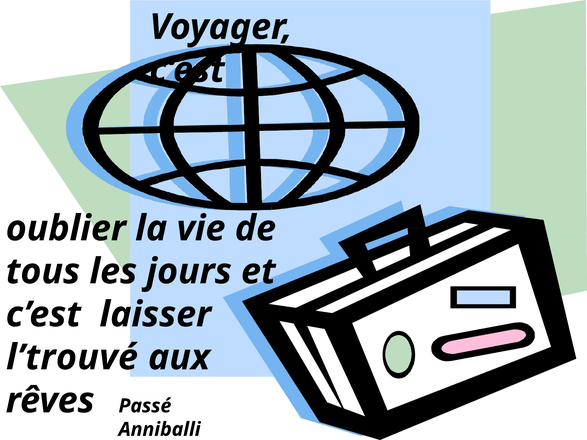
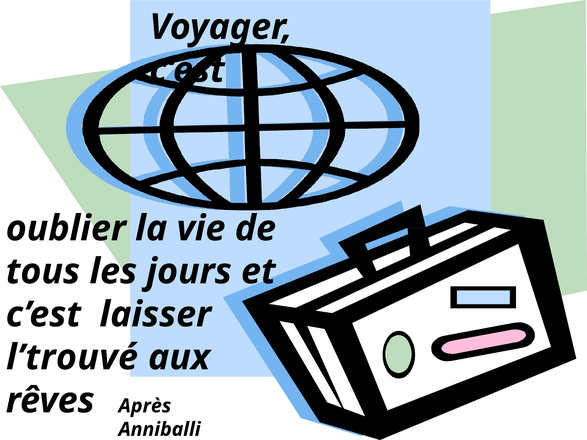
Passé: Passé -> Après (145, 406)
